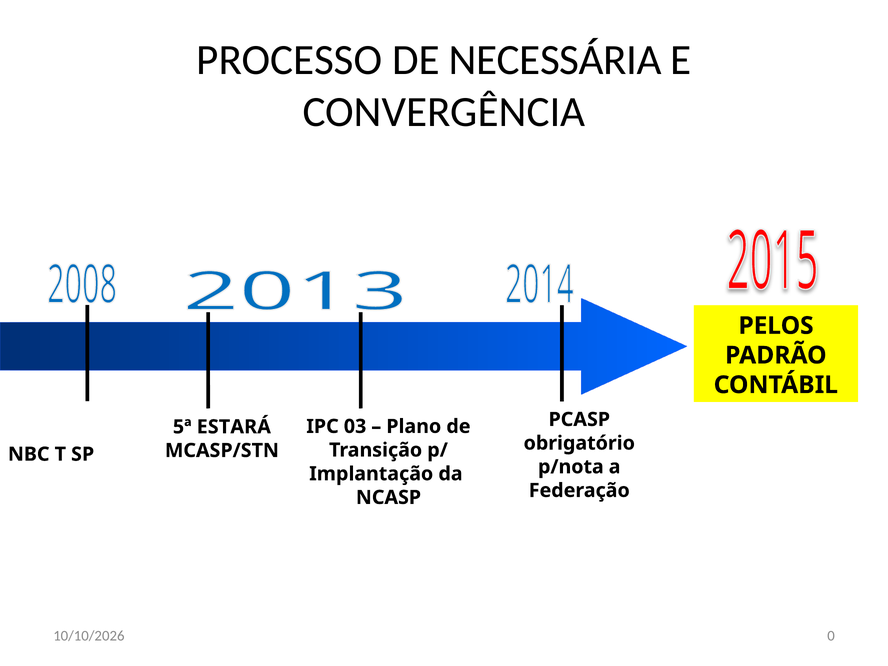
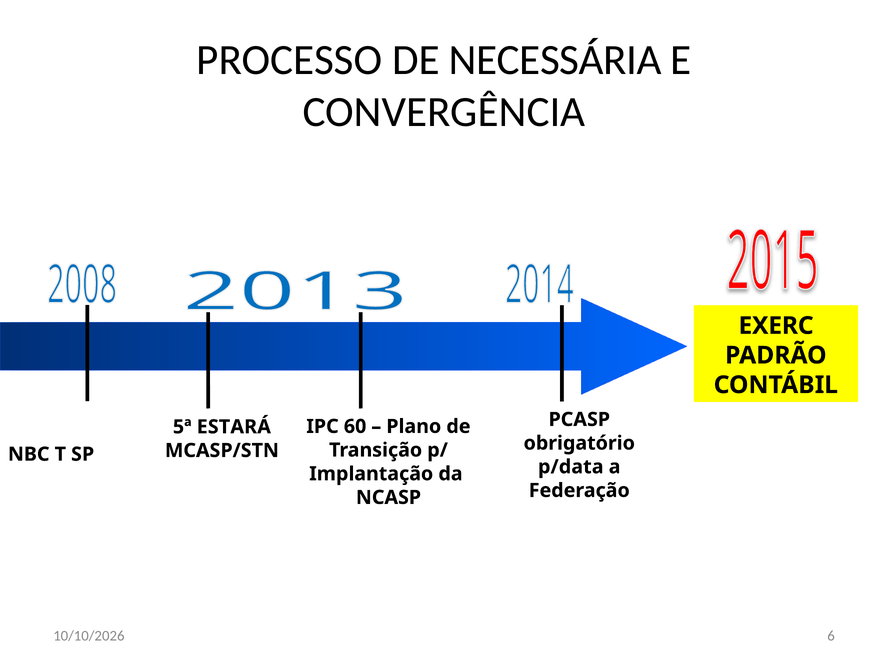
PELOS: PELOS -> EXERC (776, 326)
03: 03 -> 60 (355, 426)
p/nota: p/nota -> p/data (571, 467)
0: 0 -> 6 (831, 636)
